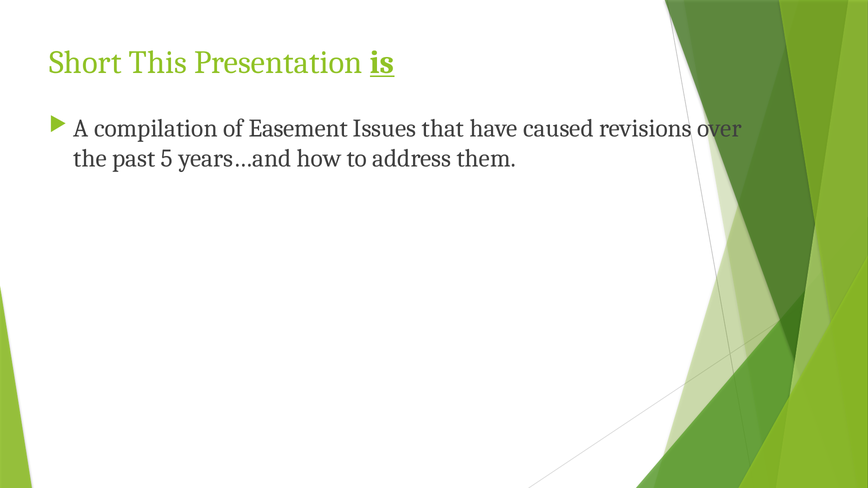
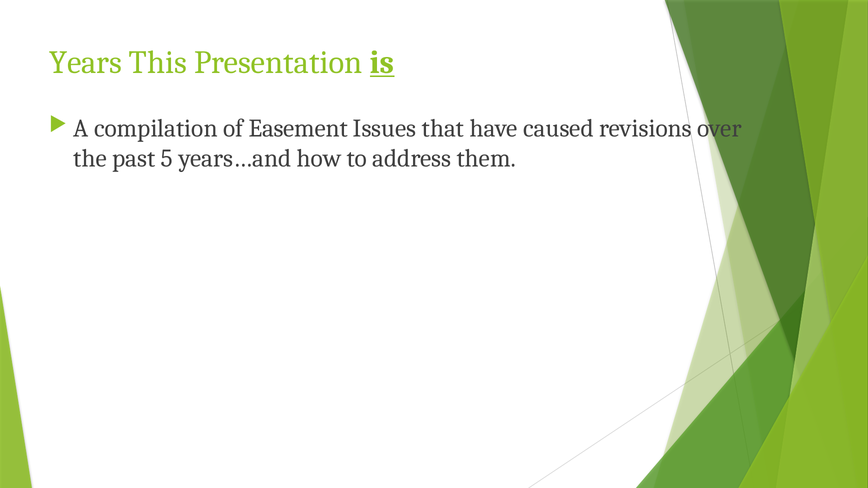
Short: Short -> Years (85, 62)
